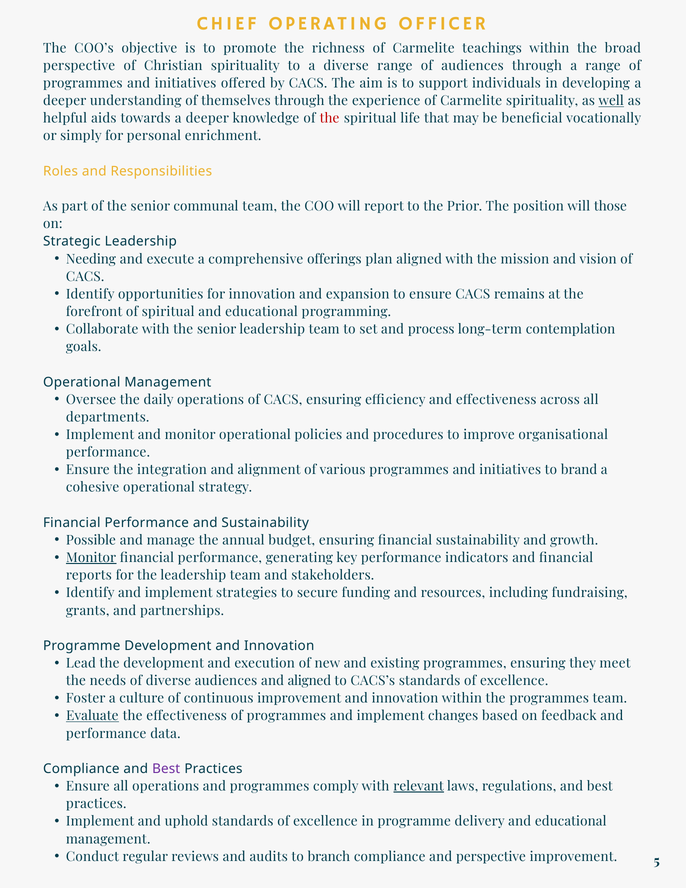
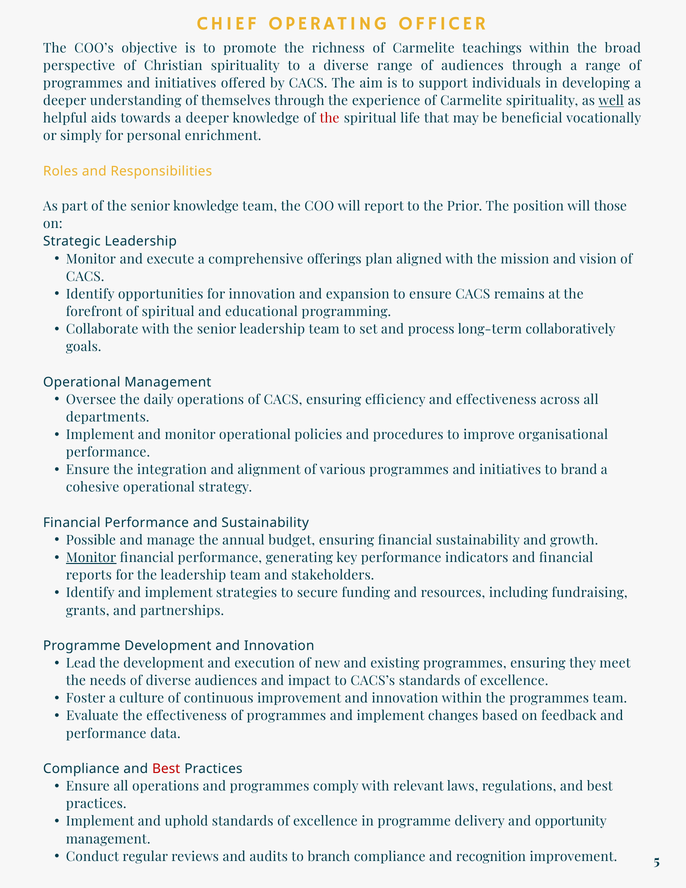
senior communal: communal -> knowledge (206, 206)
Needing: Needing -> Monitor (91, 259)
contemplation: contemplation -> collaboratively (571, 329)
and aligned: aligned -> impact (309, 681)
Evaluate underline: present -> none (92, 716)
Best colour: purple -> red (166, 769)
relevant underline: present -> none (418, 786)
delivery and educational: educational -> opportunity (571, 821)
and perspective: perspective -> recognition (491, 856)
